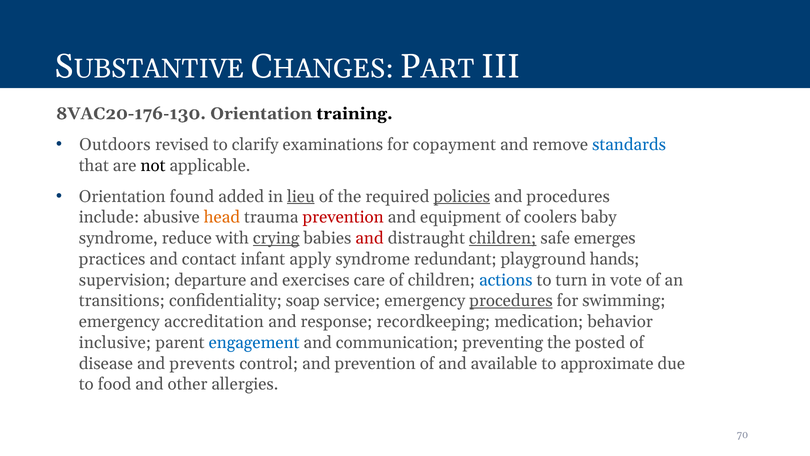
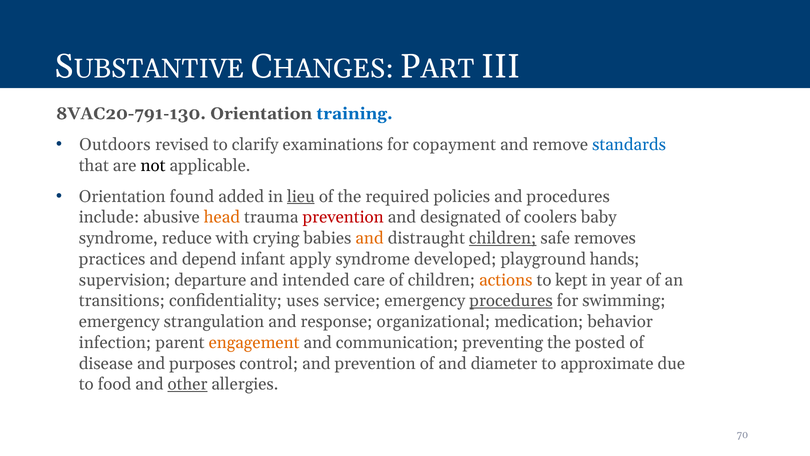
8VAC20-176-130: 8VAC20-176-130 -> 8VAC20-791-130 (131, 114)
training colour: black -> blue (355, 114)
policies underline: present -> none (462, 196)
equipment: equipment -> designated (461, 217)
crying underline: present -> none (276, 238)
and colour: red -> orange (370, 238)
emerges: emerges -> removes (605, 238)
contact: contact -> depend (209, 259)
redundant: redundant -> developed (455, 259)
exercises: exercises -> intended (316, 280)
actions colour: blue -> orange (506, 280)
turn: turn -> kept (571, 280)
vote: vote -> year (626, 280)
soap: soap -> uses (303, 301)
accreditation: accreditation -> strangulation (214, 321)
recordkeeping: recordkeeping -> organizational (433, 321)
inclusive: inclusive -> infection (115, 342)
engagement colour: blue -> orange (254, 342)
prevents: prevents -> purposes (202, 363)
available: available -> diameter (504, 363)
other underline: none -> present (188, 384)
